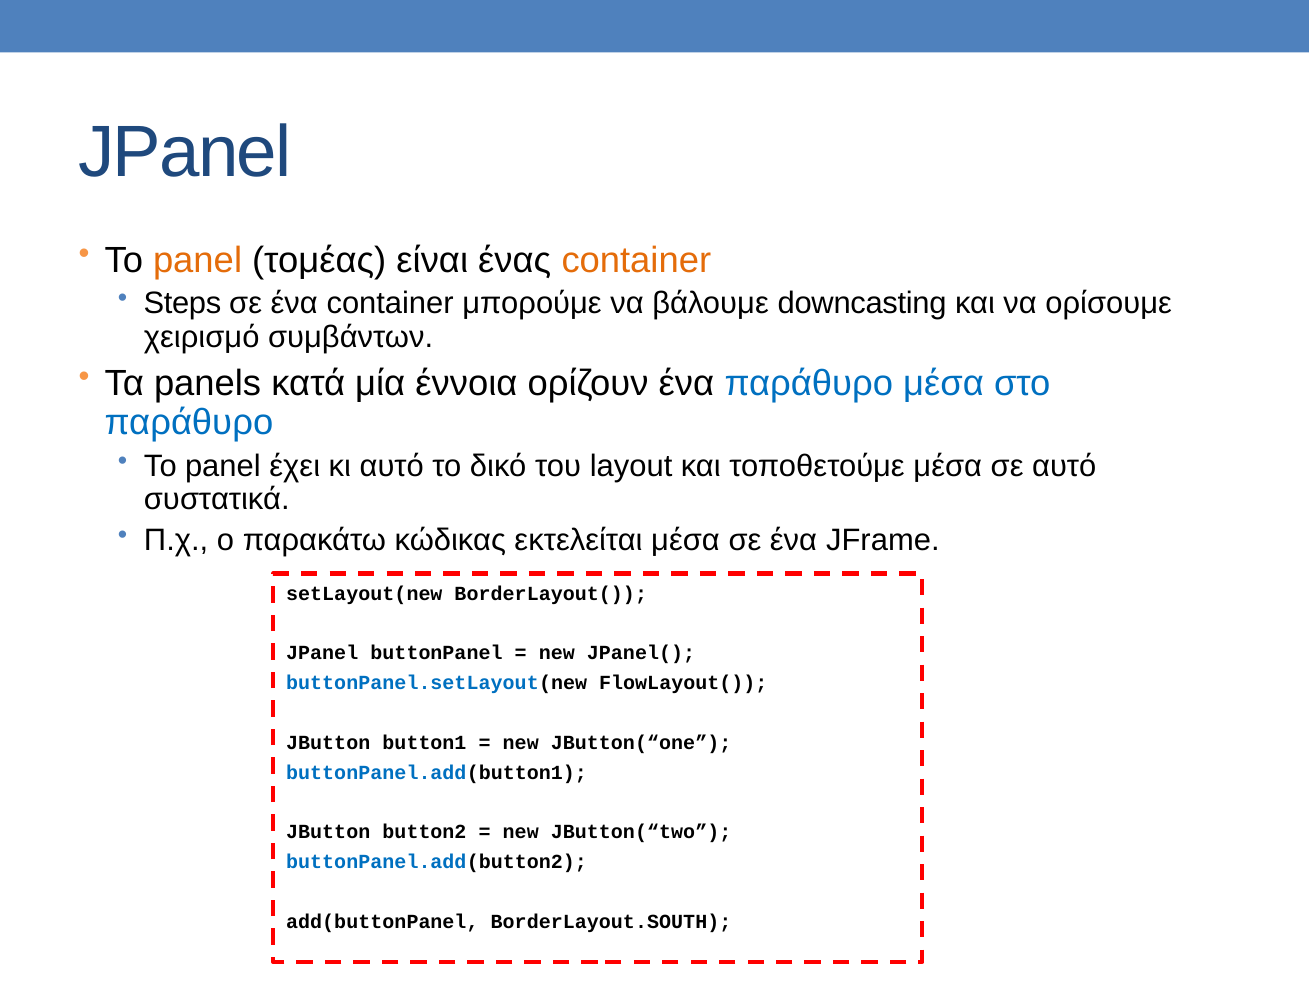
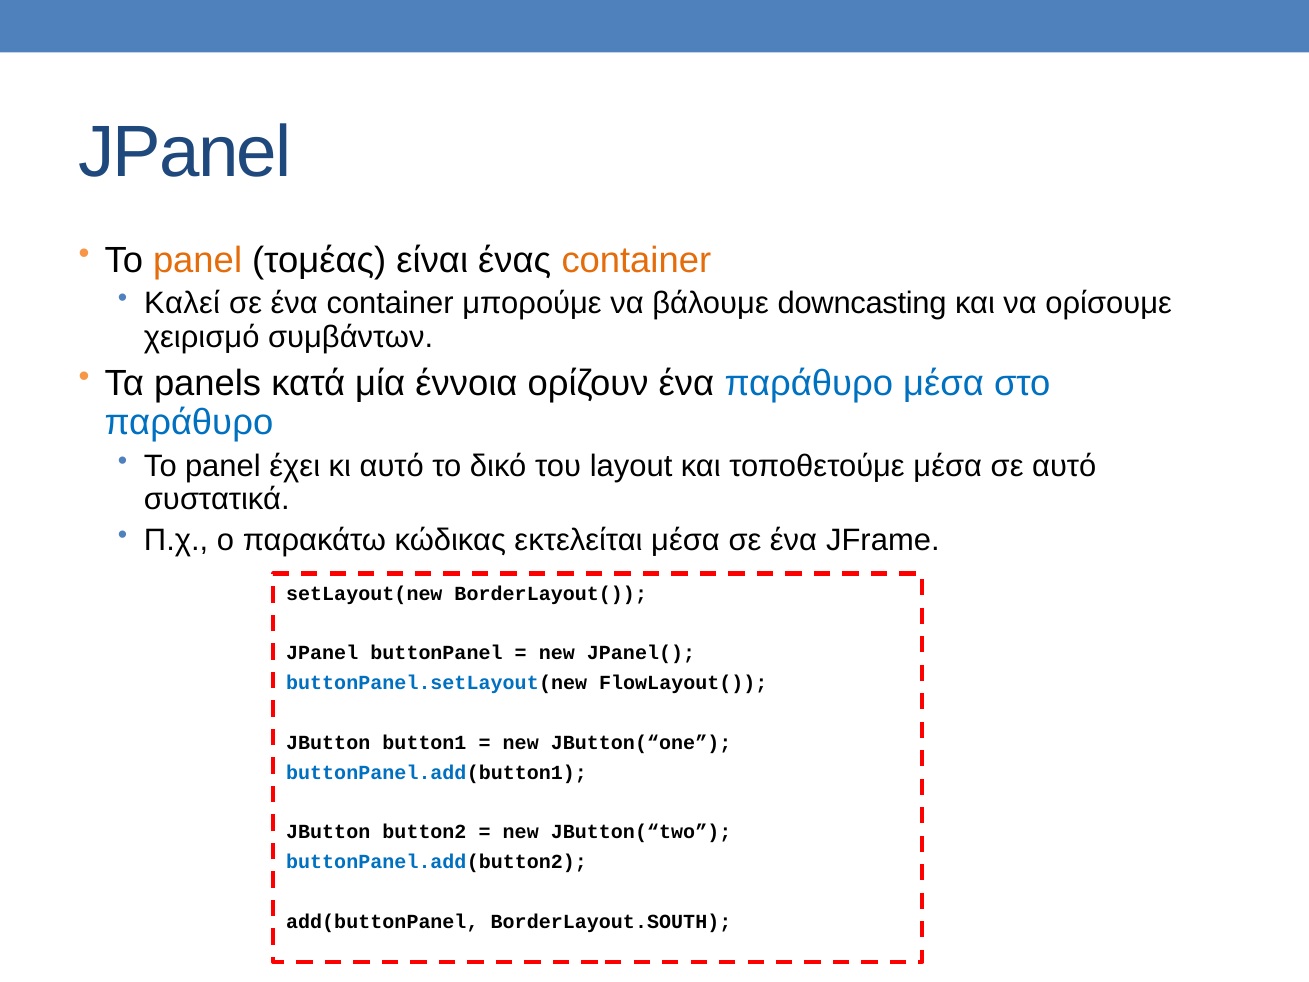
Steps: Steps -> Καλεί (182, 303)
